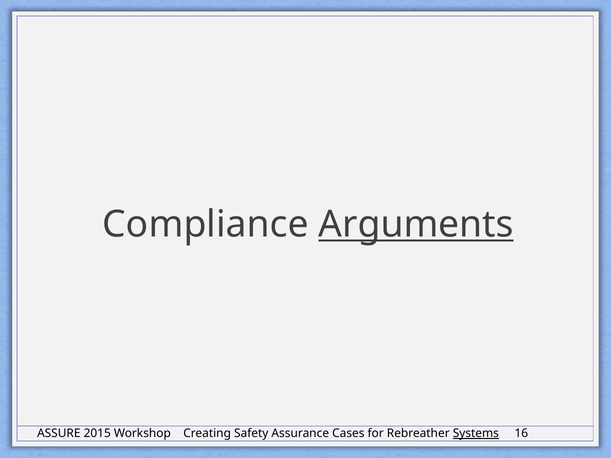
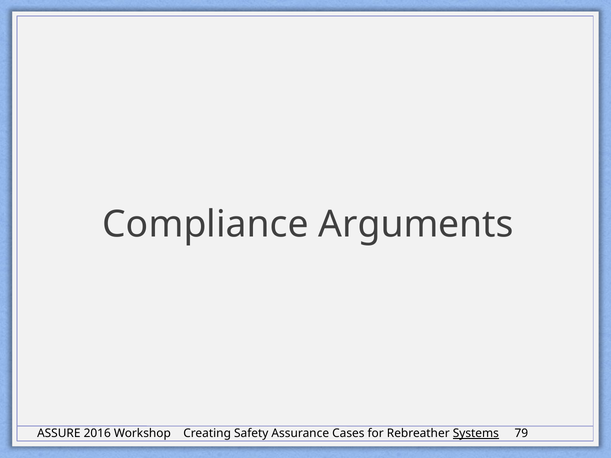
Arguments underline: present -> none (416, 224)
2015: 2015 -> 2016 (97, 434)
16: 16 -> 79 (521, 434)
